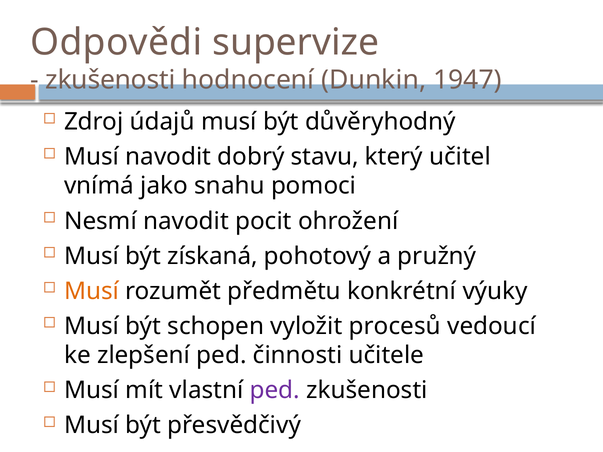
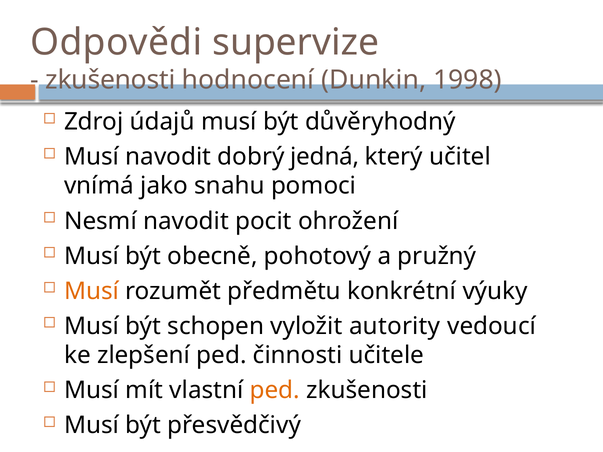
1947: 1947 -> 1998 (467, 80)
stavu: stavu -> jedná (325, 157)
získaná: získaná -> obecně (213, 256)
procesů: procesů -> autority (395, 326)
ped colour: purple -> orange (275, 390)
